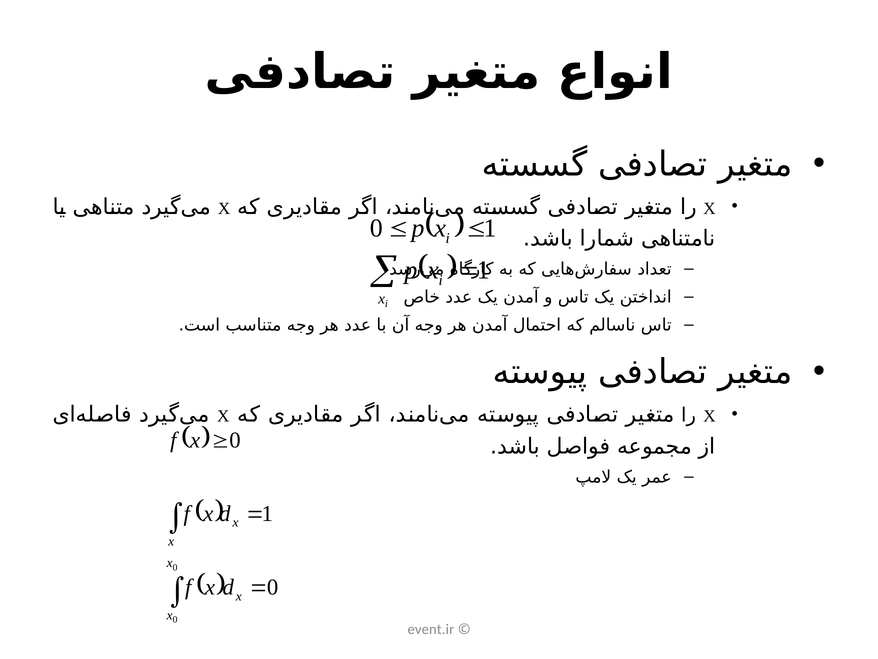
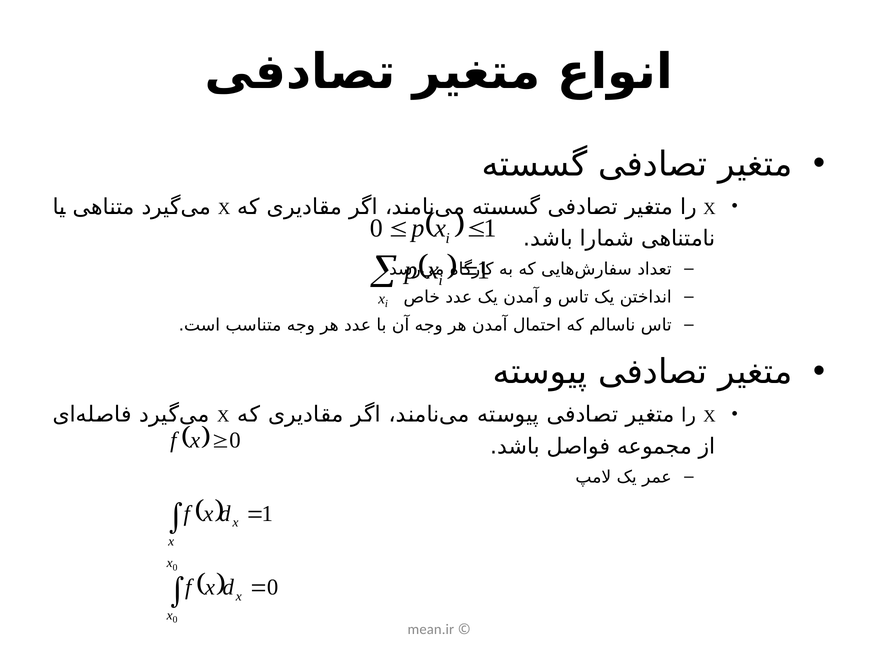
event.ir: event.ir -> mean.ir (431, 629)
